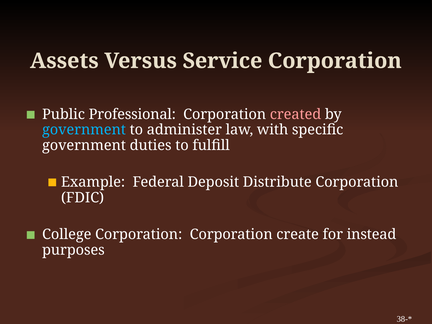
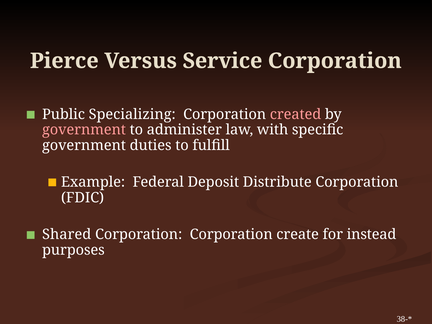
Assets: Assets -> Pierce (64, 61)
Professional: Professional -> Specializing (132, 114)
government colour: light blue -> pink (84, 130)
College: College -> Shared (67, 235)
